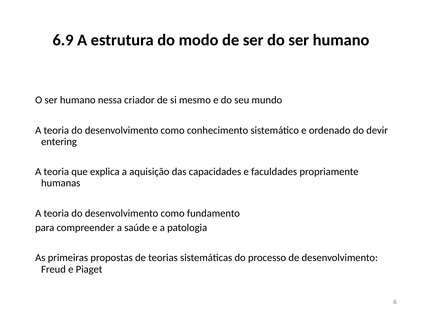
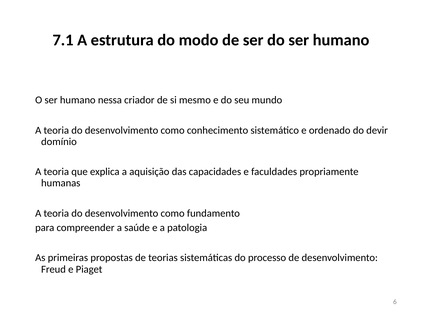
6.9: 6.9 -> 7.1 (63, 40)
entering: entering -> domínio (59, 142)
